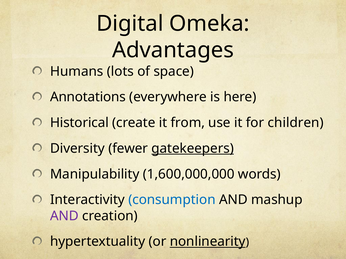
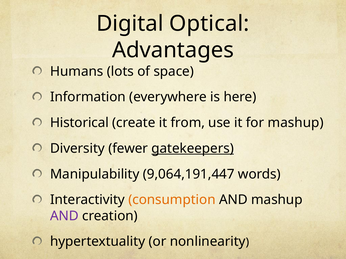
Omeka: Omeka -> Optical (209, 24)
Annotations: Annotations -> Information (88, 97)
for children: children -> mashup (296, 123)
1,600,000,000: 1,600,000,000 -> 9,064,191,447 (189, 174)
consumption colour: blue -> orange (172, 200)
nonlinearity underline: present -> none (208, 242)
